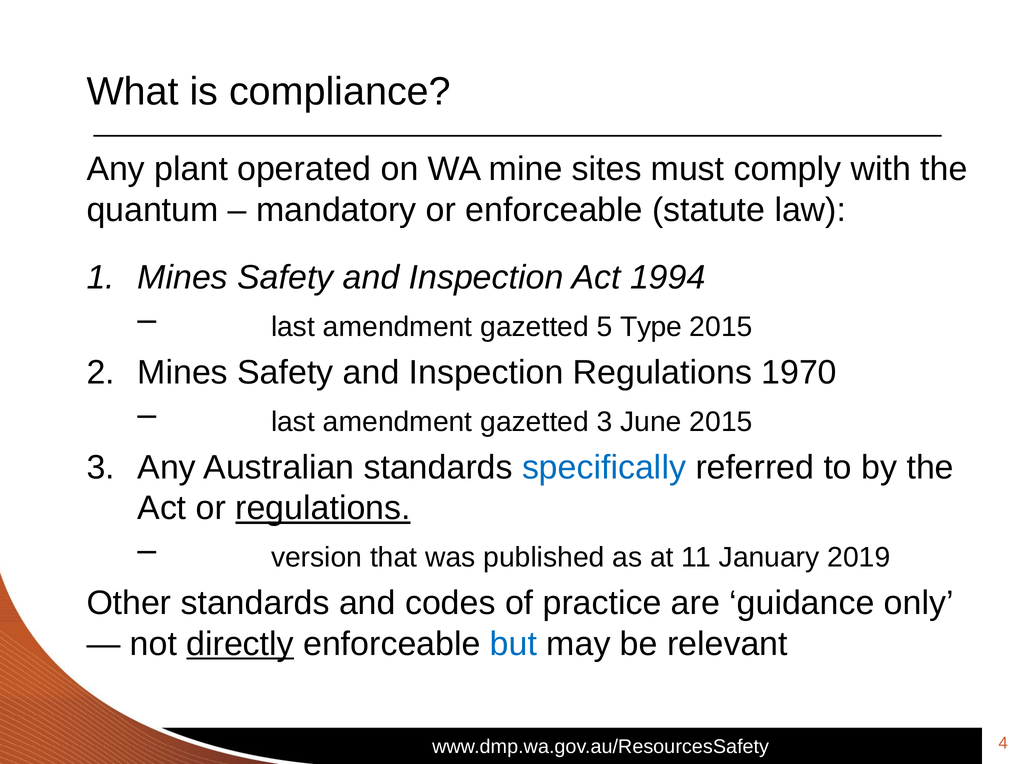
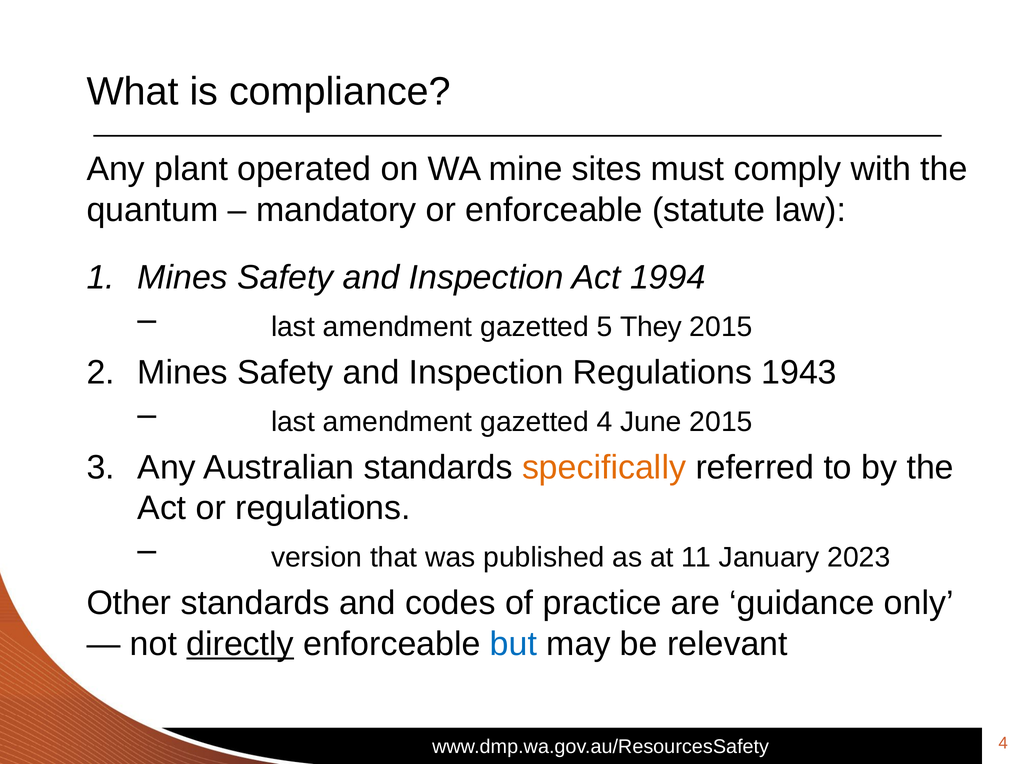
Type: Type -> They (651, 326)
1970: 1970 -> 1943 (799, 372)
gazetted 3: 3 -> 4 (605, 421)
specifically colour: blue -> orange (604, 467)
regulations underline: present -> none (323, 508)
2019: 2019 -> 2023 (859, 557)
